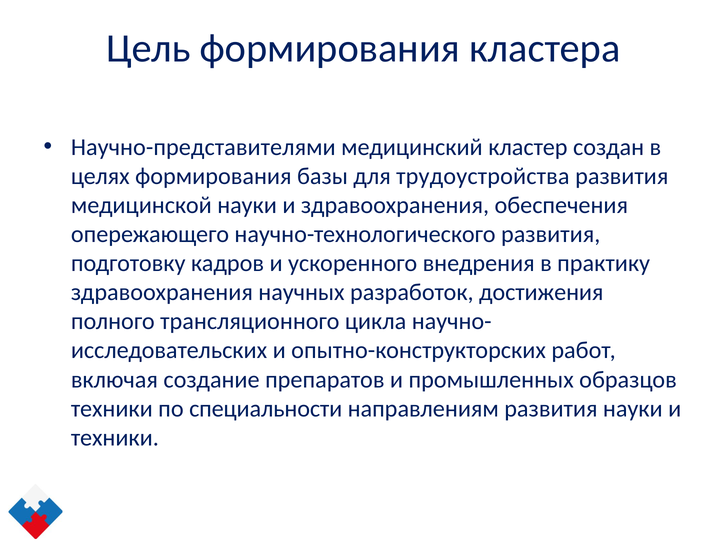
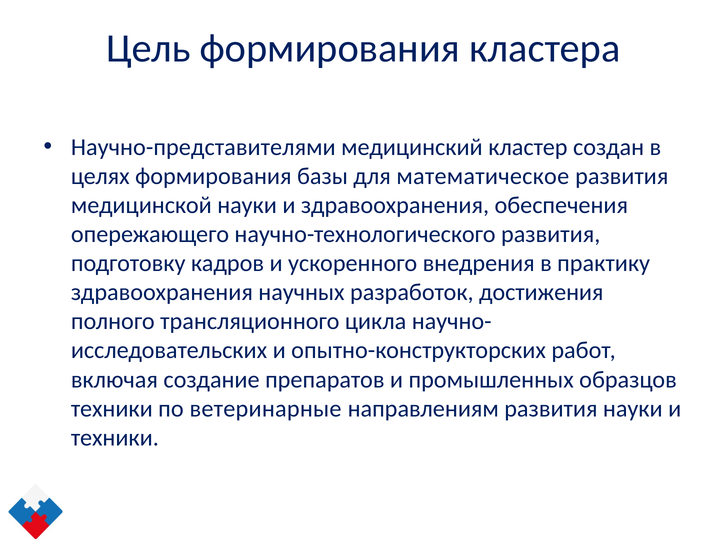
трудоустройства: трудоустройства -> математическое (483, 176)
специальности: специальности -> ветеринарные (266, 409)
